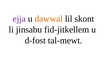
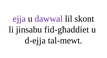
dawwal colour: orange -> purple (49, 19)
fid-jitkellem: fid-jitkellem -> fid-għaddiet (67, 29)
d-fost: d-fost -> d-ejja (35, 40)
